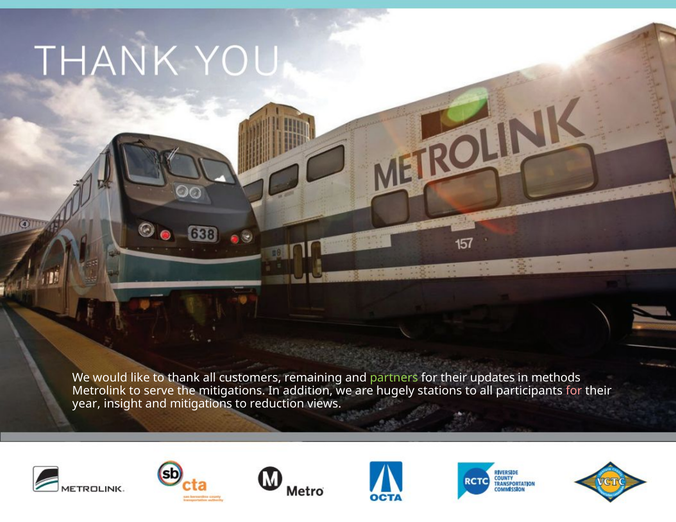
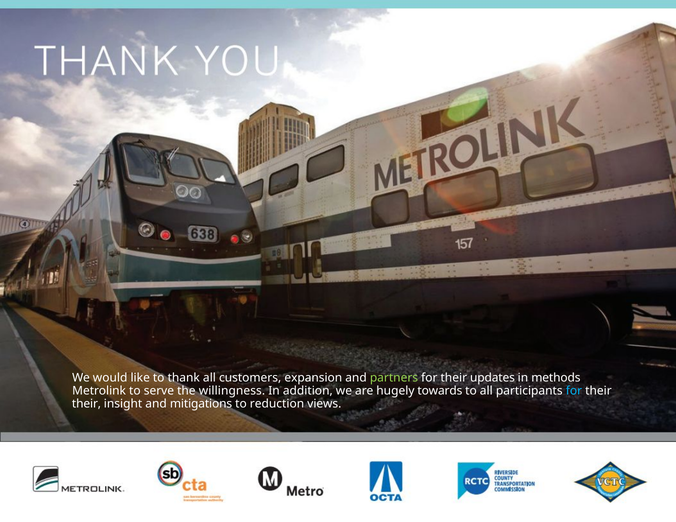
remaining: remaining -> expansion (313, 378)
the mitigations: mitigations -> willingness (232, 391)
stations: stations -> towards (440, 391)
for colour: pink -> light blue (574, 391)
year: year -> their (87, 404)
